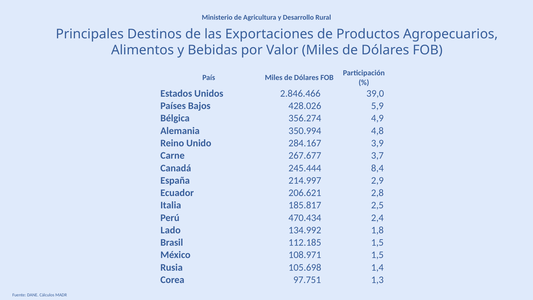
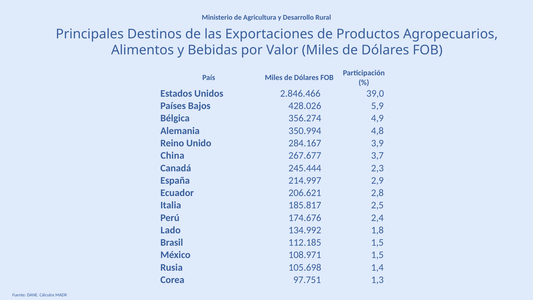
Carne: Carne -> China (172, 156)
8,4: 8,4 -> 2,3 (377, 168)
470.434: 470.434 -> 174.676 (305, 218)
